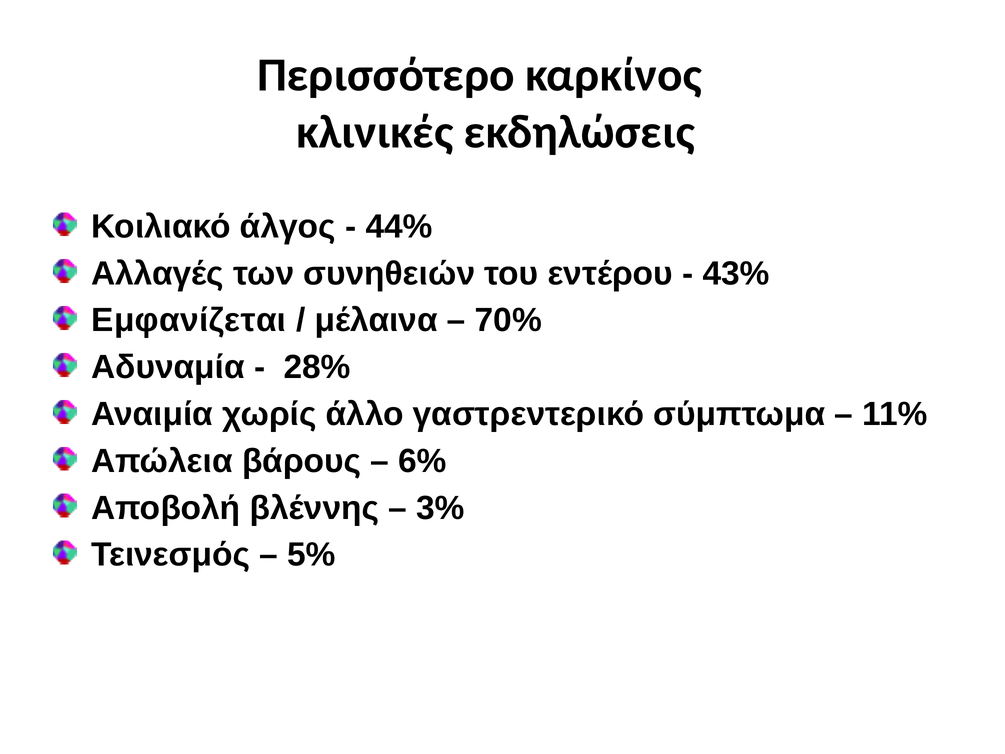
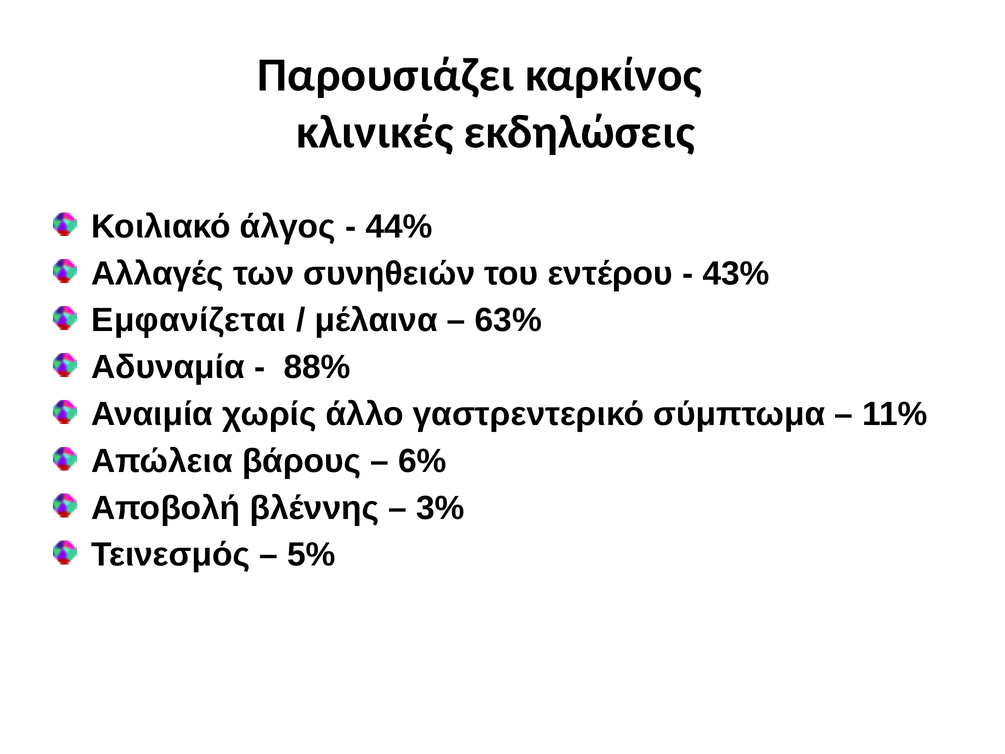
Περισσότερο: Περισσότερο -> Παρουσιάζει (386, 75)
70%: 70% -> 63% (508, 320)
28%: 28% -> 88% (317, 367)
